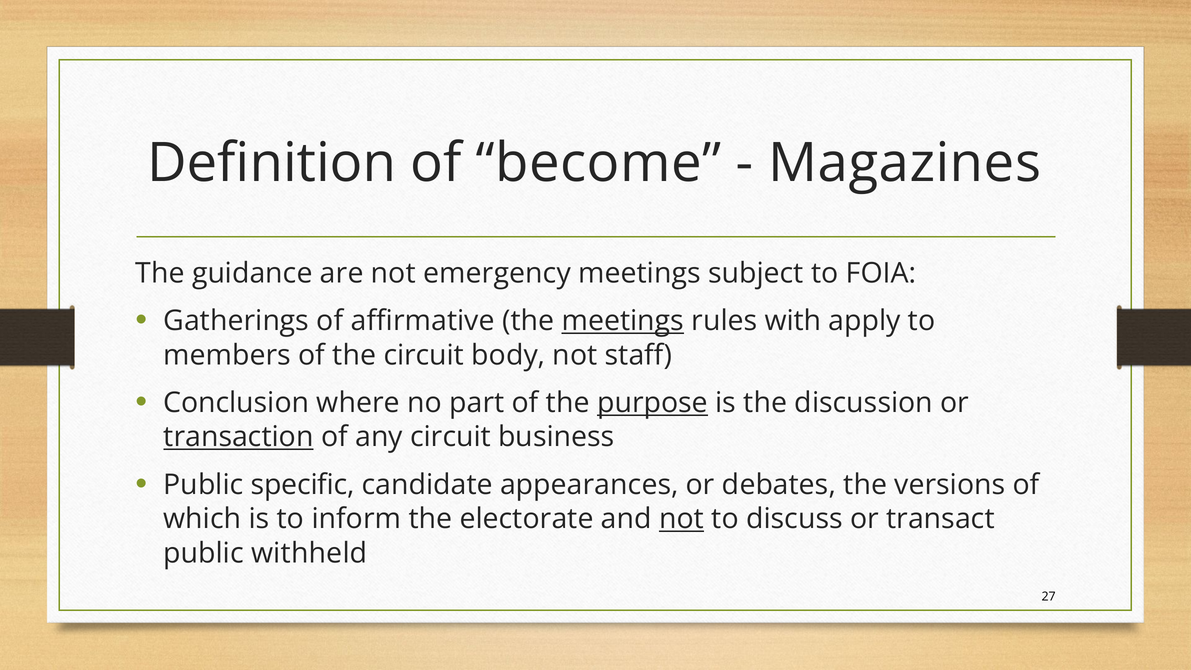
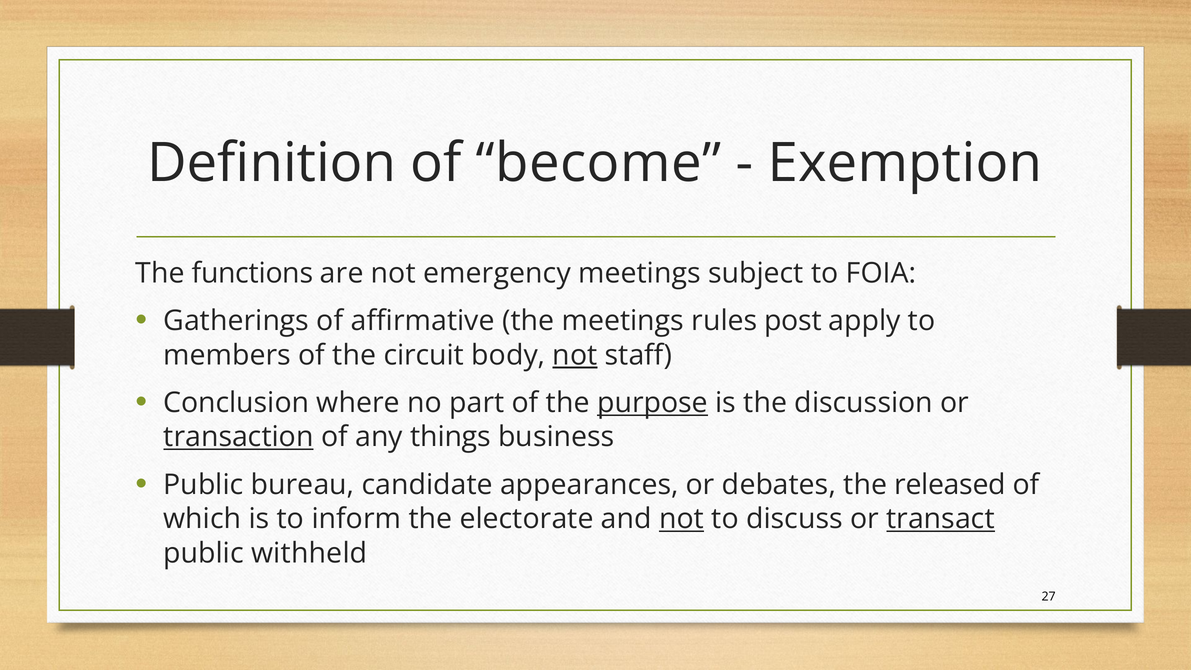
Magazines: Magazines -> Exemption (905, 163)
guidance: guidance -> functions (252, 273)
meetings underline: present -> none (623, 321)
with: with -> post (793, 321)
not underline: none -> present (575, 355)
any circuit: circuit -> things (451, 437)
specific: specific -> bureau (303, 485)
versions: versions -> released (950, 485)
transact underline: none -> present (941, 519)
